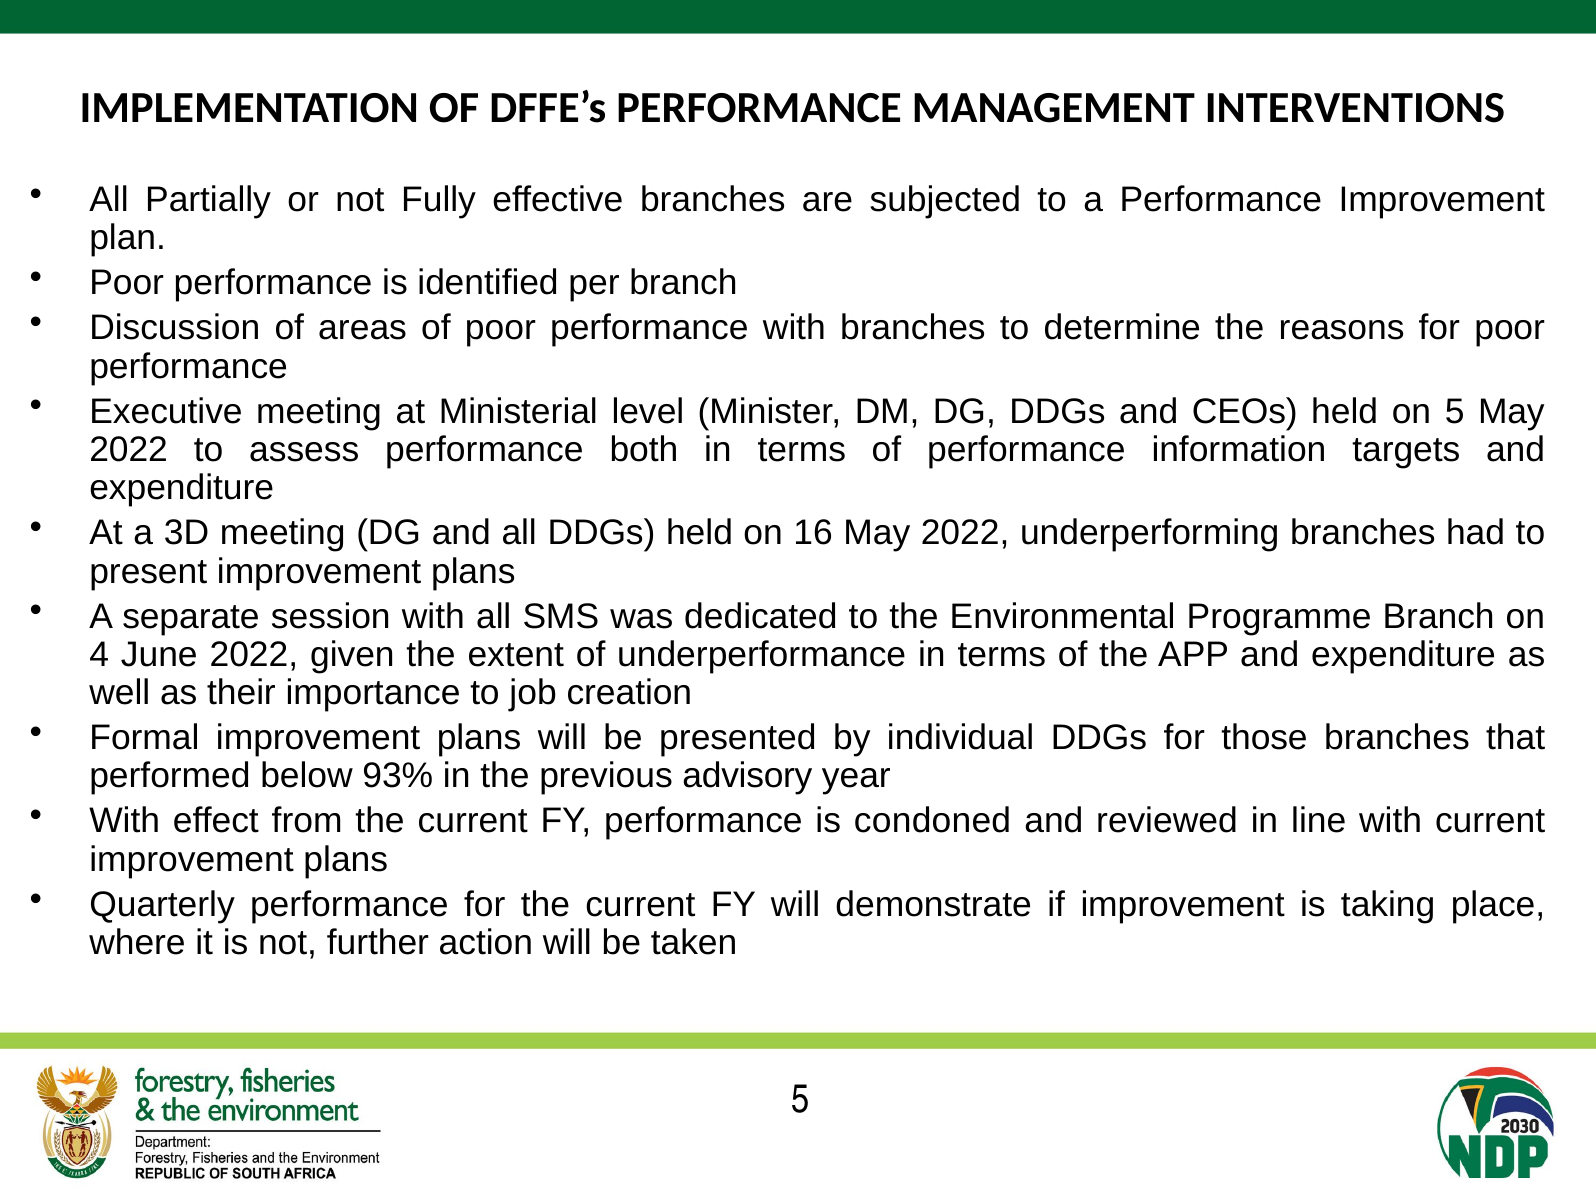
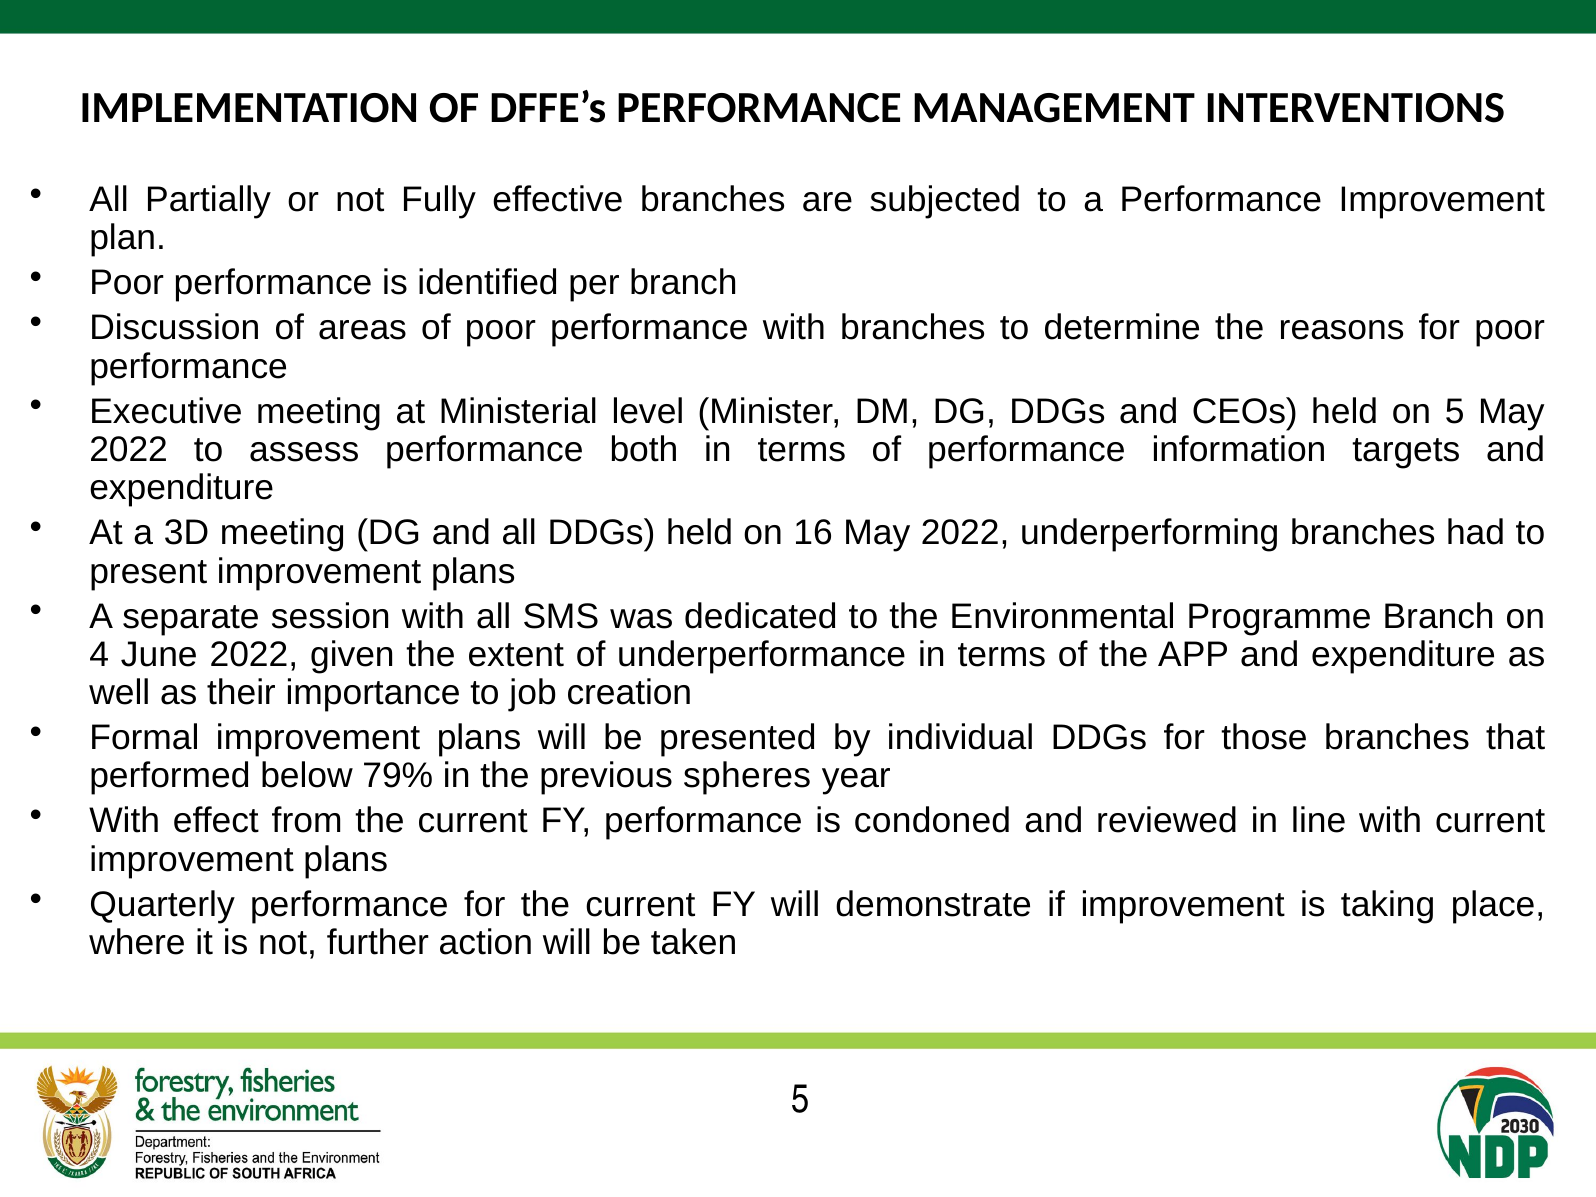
93%: 93% -> 79% (398, 776)
advisory: advisory -> spheres (747, 776)
